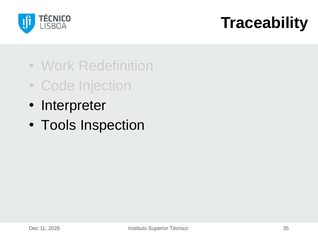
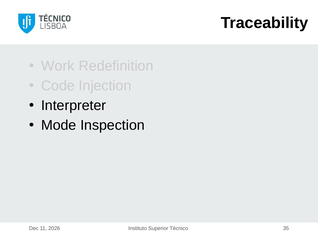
Tools: Tools -> Mode (59, 126)
